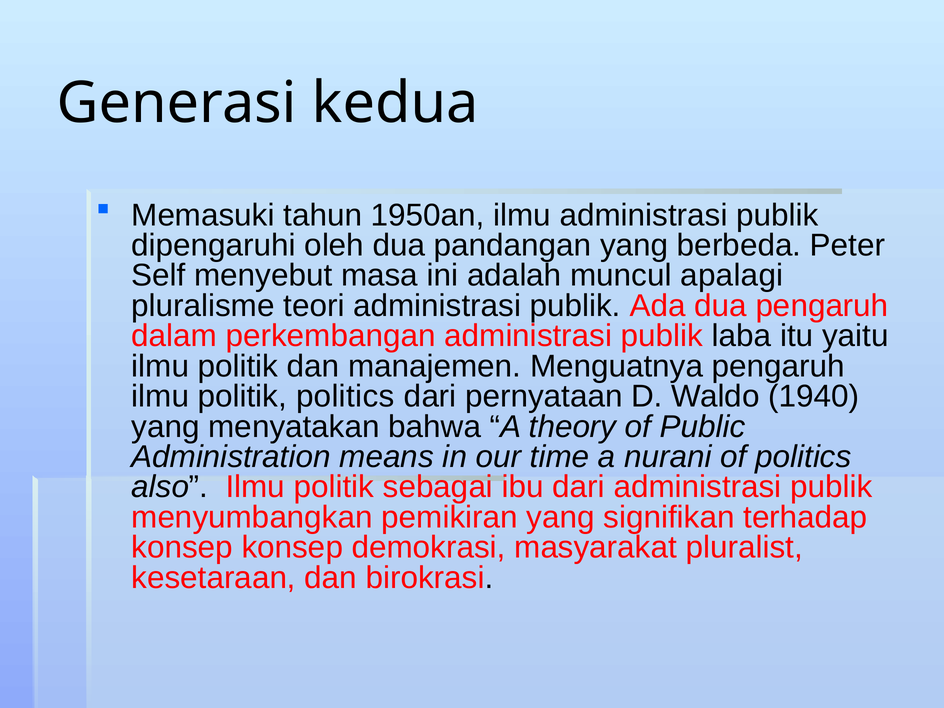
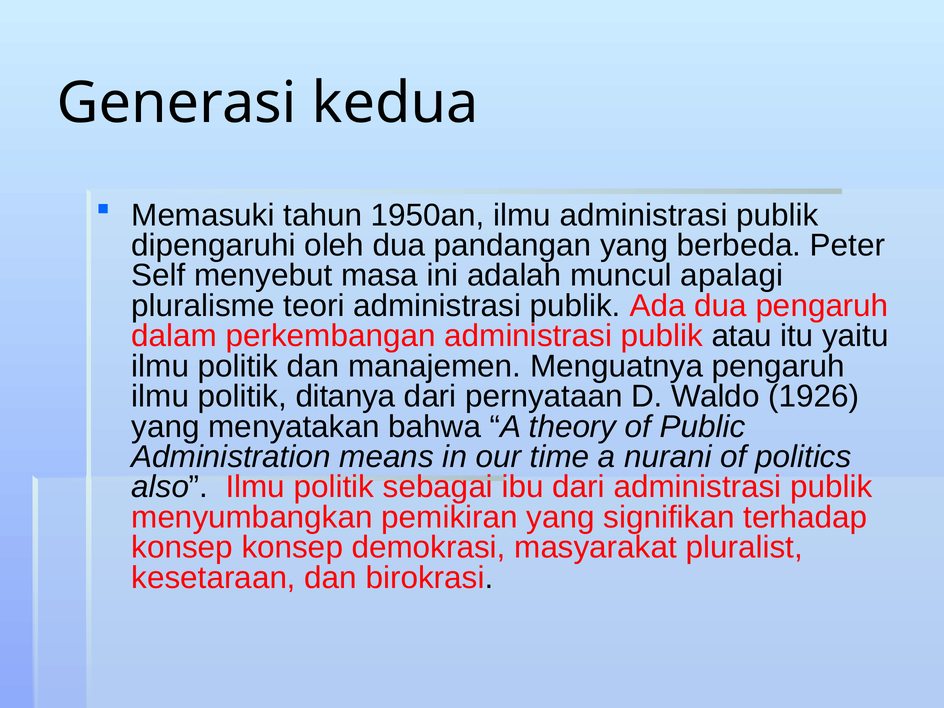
laba: laba -> atau (742, 336)
politik politics: politics -> ditanya (346, 396)
1940: 1940 -> 1926 (814, 396)
